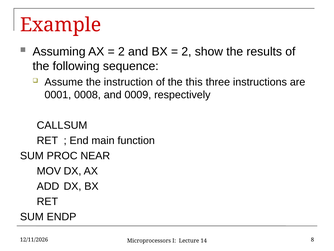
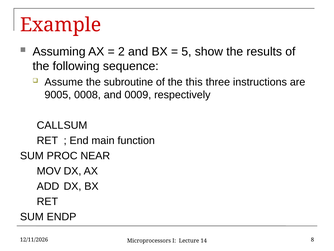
2: 2 -> 5 (186, 51)
instruction: instruction -> subroutine (128, 82)
0001: 0001 -> 9005 (58, 95)
